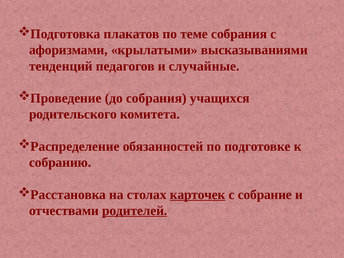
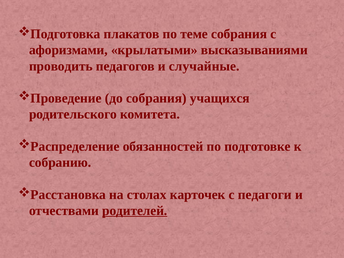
тенденций: тенденций -> проводить (61, 66)
карточек underline: present -> none (198, 195)
собрание: собрание -> педагоги (265, 195)
